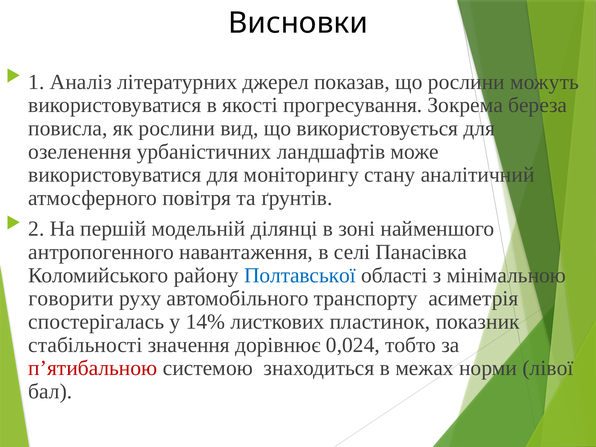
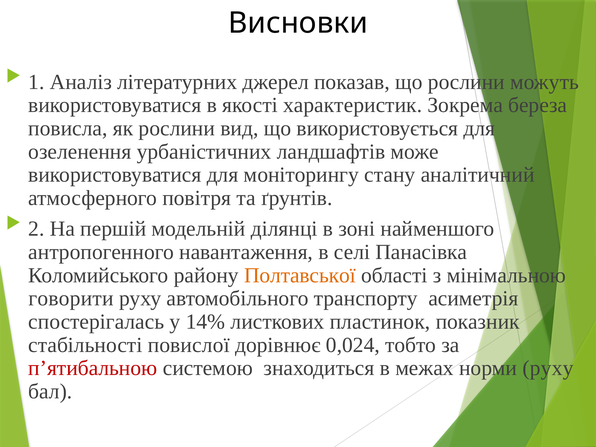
прогресування: прогресування -> характеристик (353, 105)
Полтавської colour: blue -> orange (300, 275)
значення: значення -> повислої (189, 345)
норми лівої: лівої -> руху (548, 368)
